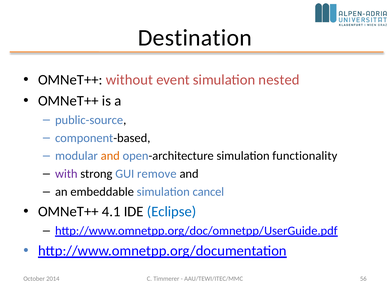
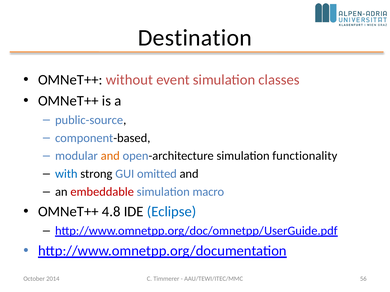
nested: nested -> classes (279, 80)
with colour: purple -> blue (66, 174)
remove: remove -> omitted (157, 174)
embeddable colour: black -> red (102, 192)
cancel: cancel -> macro (208, 192)
4.1: 4.1 -> 4.8 (111, 212)
